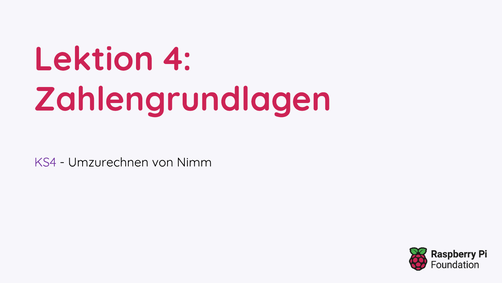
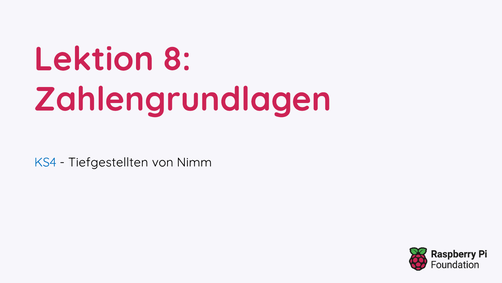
4: 4 -> 8 (177, 59)
KS4 colour: purple -> blue (45, 162)
Umzurechnen: Umzurechnen -> Tiefgestellten (108, 162)
